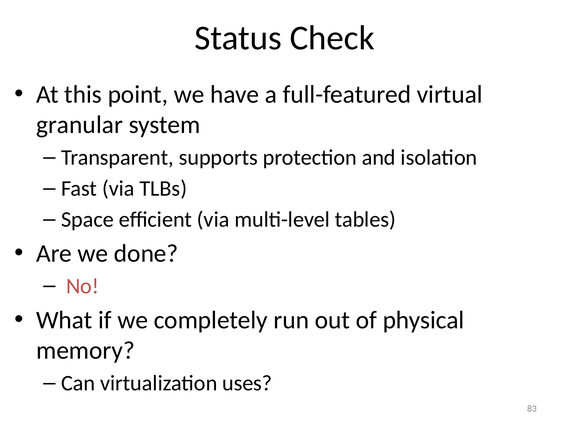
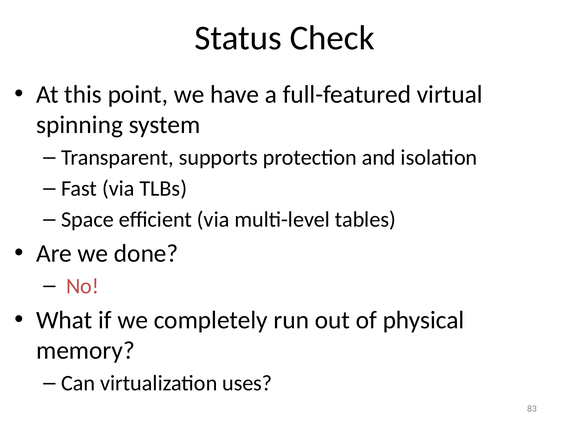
granular: granular -> spinning (80, 125)
